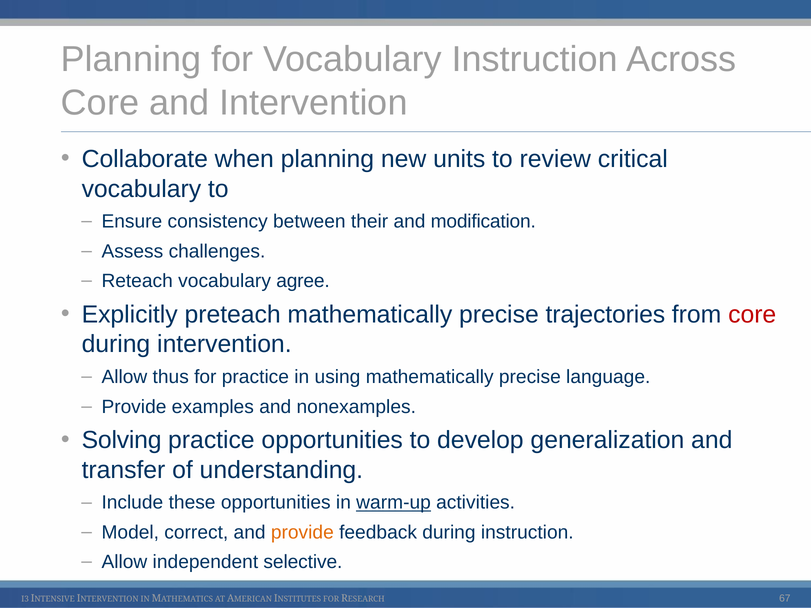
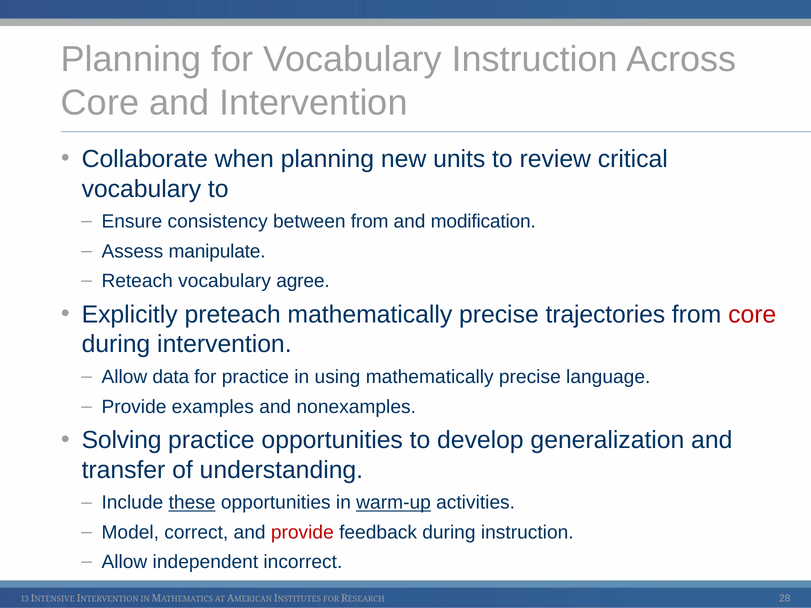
between their: their -> from (370, 222)
challenges: challenges -> manipulate (217, 251)
thus: thus -> data (171, 377)
these underline: none -> present (192, 503)
provide colour: orange -> red (302, 533)
selective: selective -> incorrect (303, 562)
67: 67 -> 28 (785, 599)
